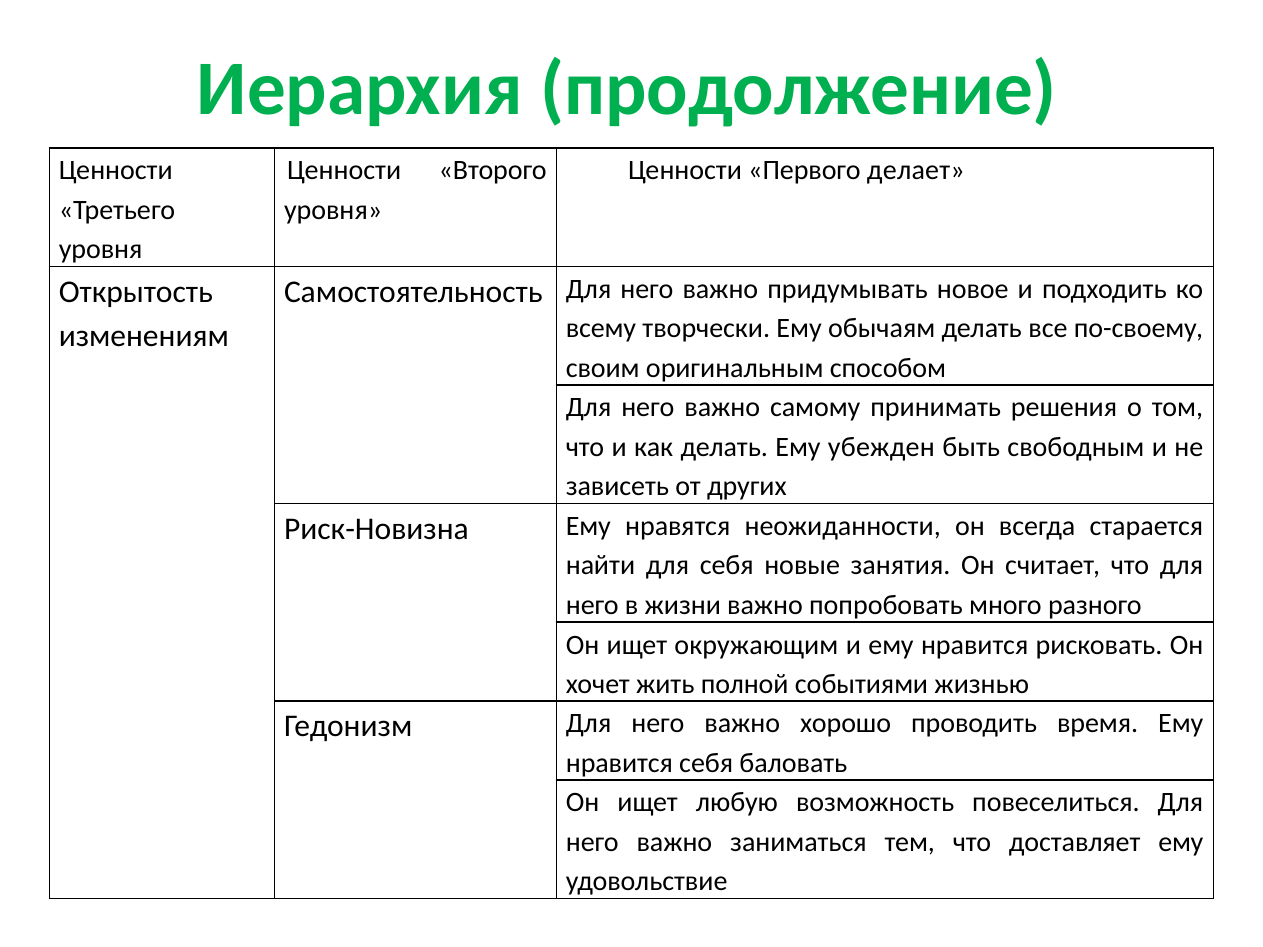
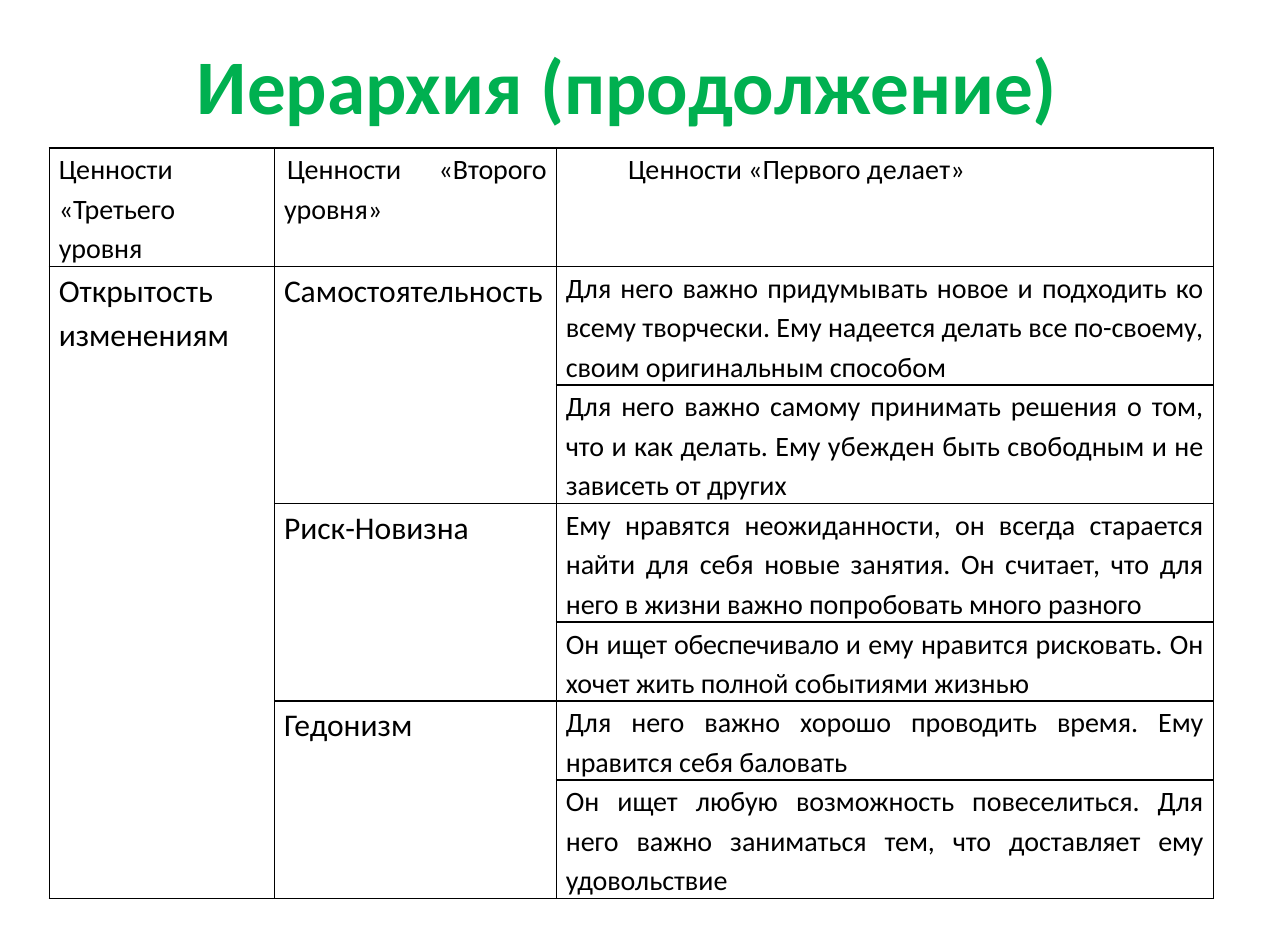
обычаям: обычаям -> надеется (882, 329)
окружающим: окружающим -> обеспечивало (757, 645)
